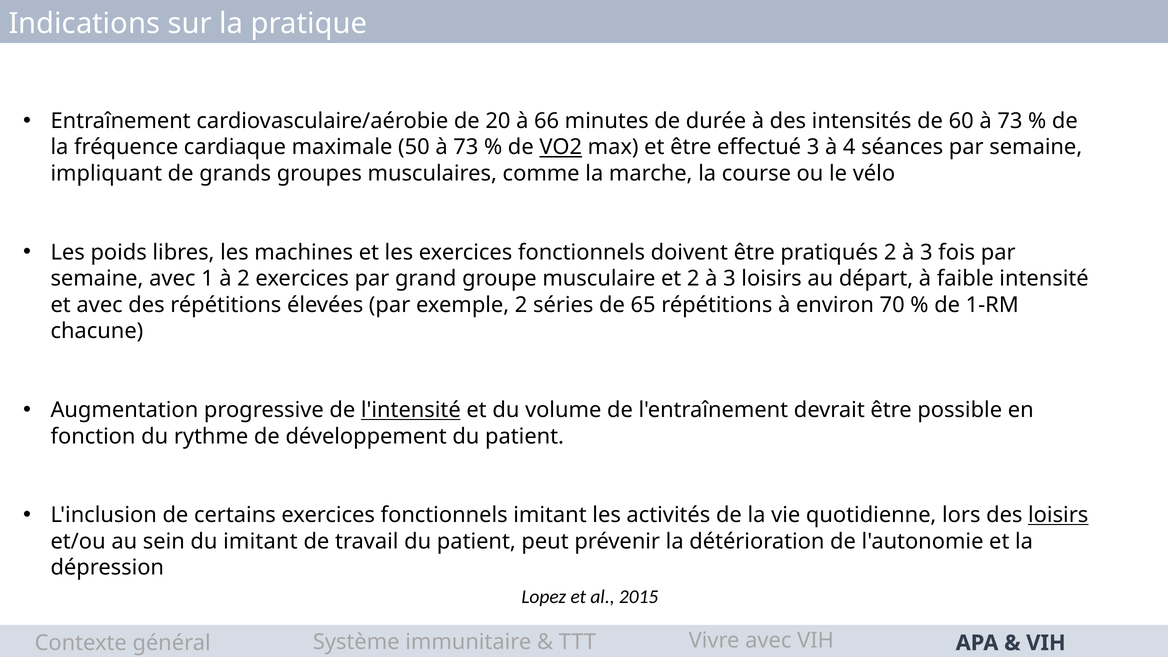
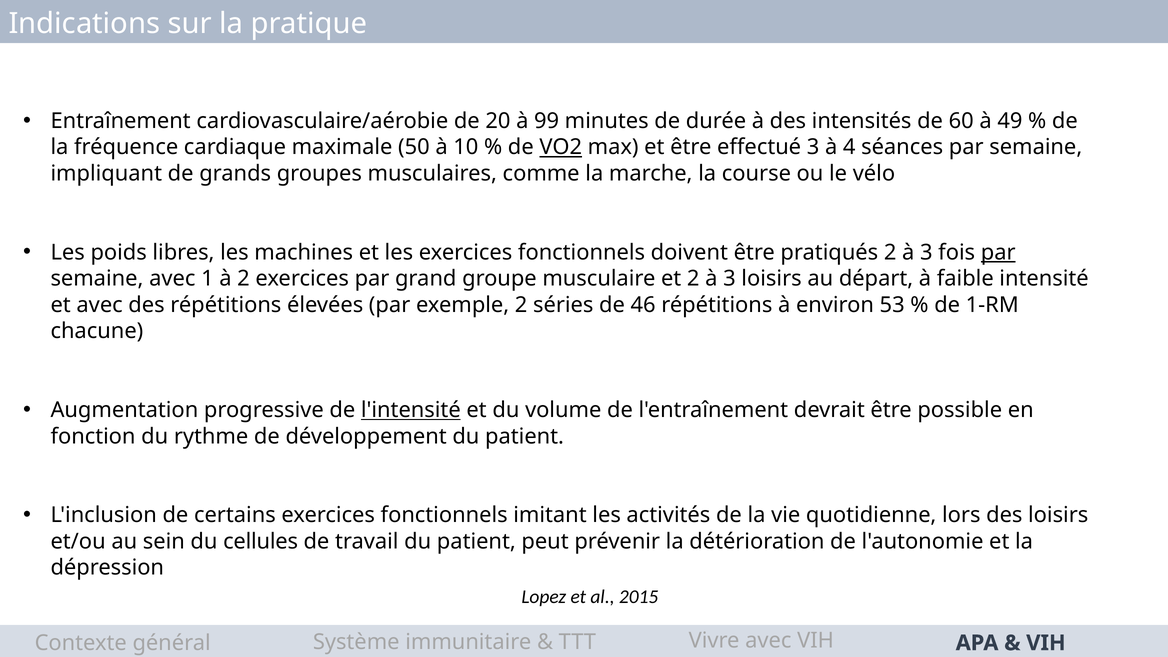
66: 66 -> 99 (547, 121)
60 à 73: 73 -> 49 (1010, 121)
50 à 73: 73 -> 10 (466, 147)
par underline: none -> present (998, 252)
65: 65 -> 46 (643, 305)
70: 70 -> 53 (892, 305)
loisirs underline: present -> none (1058, 515)
du imitant: imitant -> cellules (261, 541)
